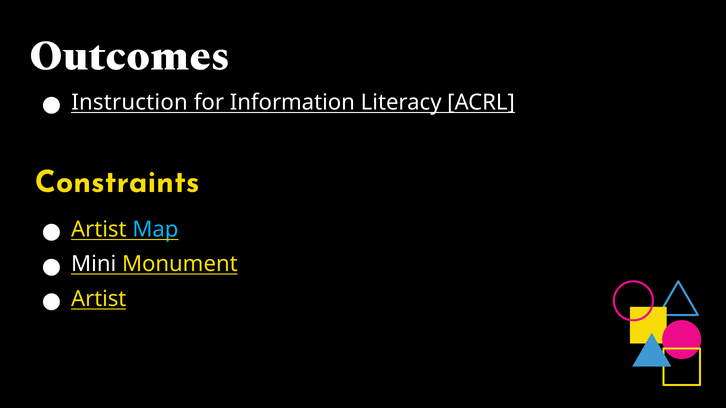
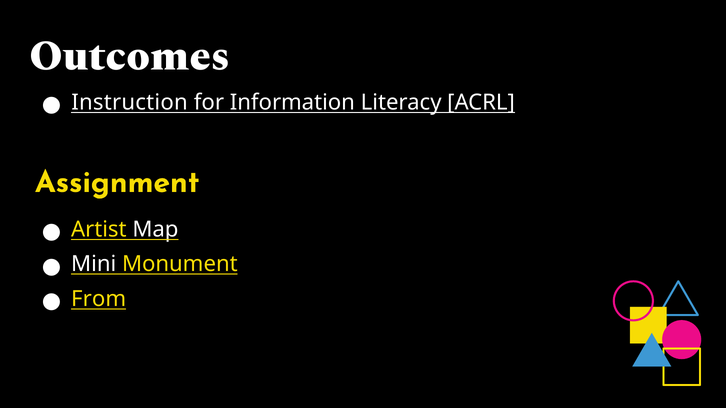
Constraints: Constraints -> Assignment (117, 182)
Map colour: light blue -> white (155, 230)
Artist: Artist -> From (99, 299)
